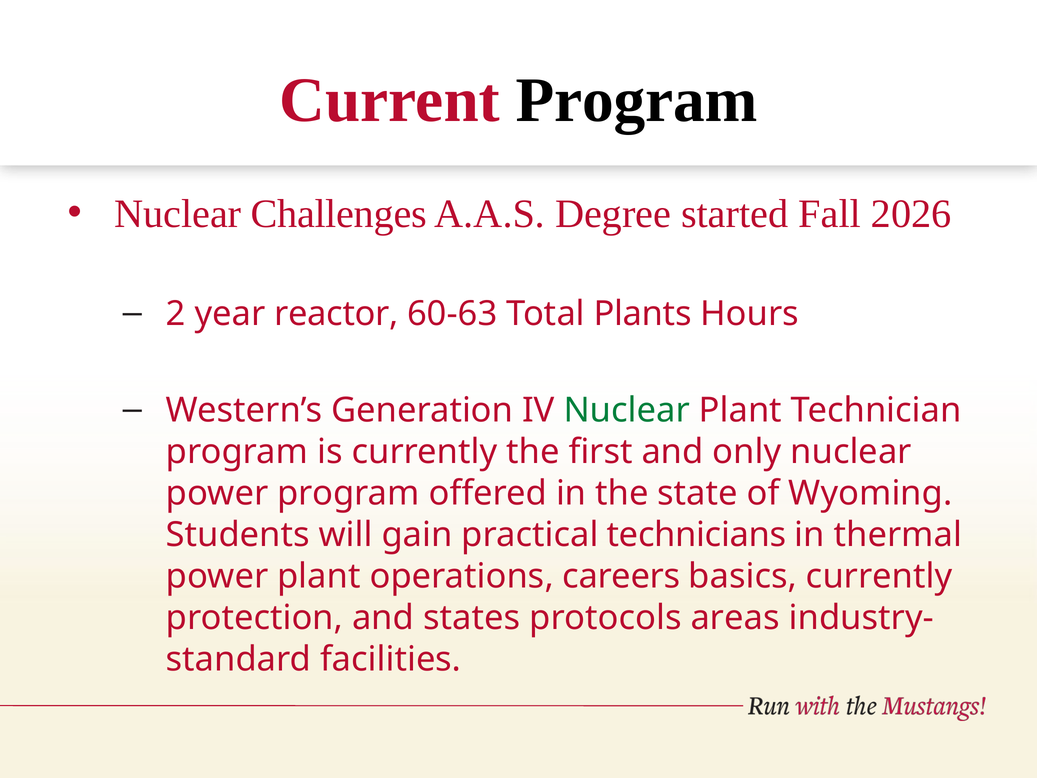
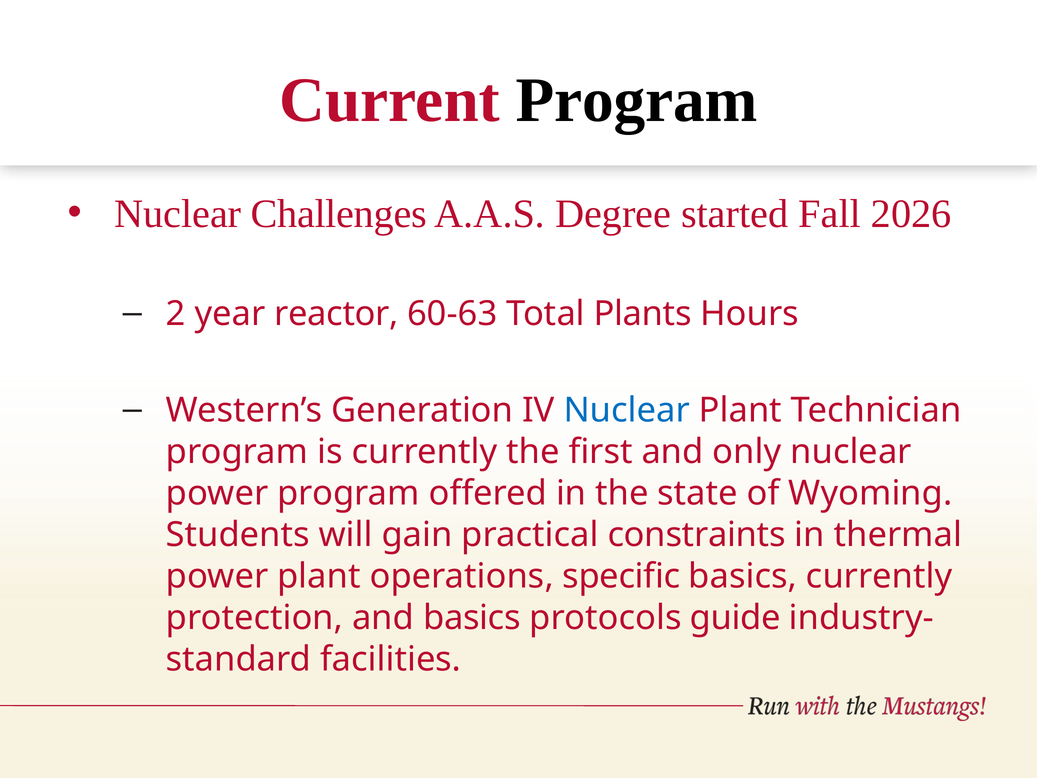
Nuclear colour: green -> blue (627, 410)
technicians: technicians -> constraints (697, 535)
careers: careers -> specific (621, 576)
and states: states -> basics (472, 618)
areas: areas -> guide (735, 618)
